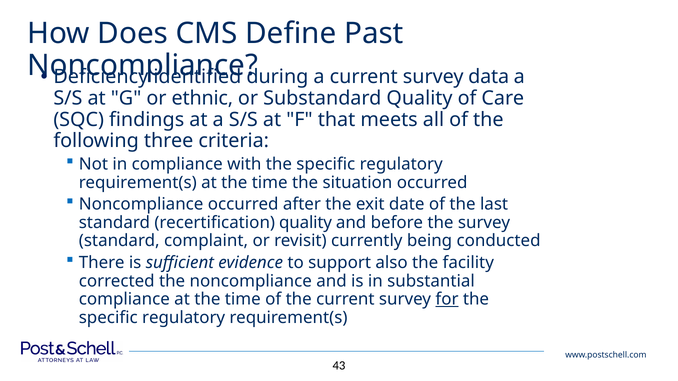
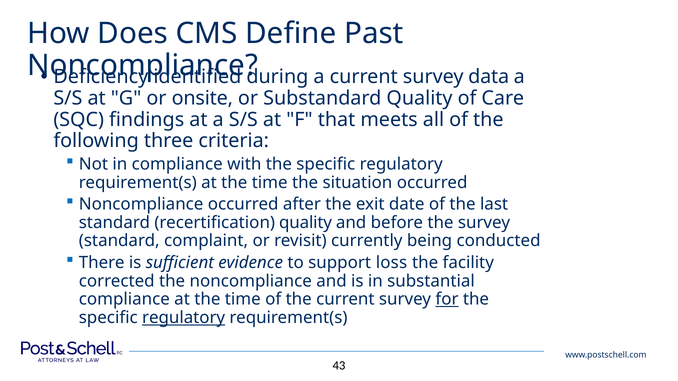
ethnic: ethnic -> onsite (202, 98)
also: also -> loss (391, 263)
regulatory underline: none -> present (184, 318)
